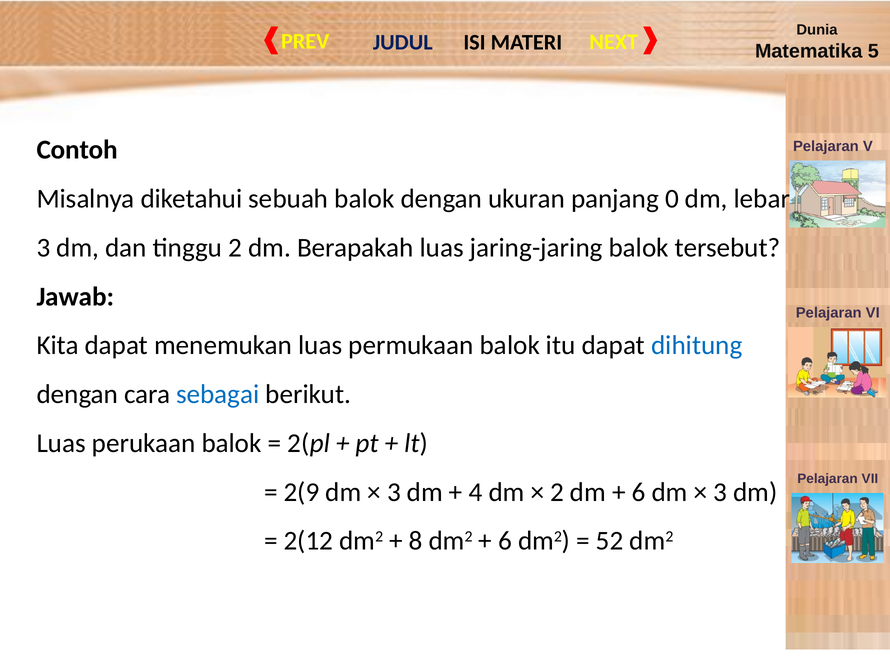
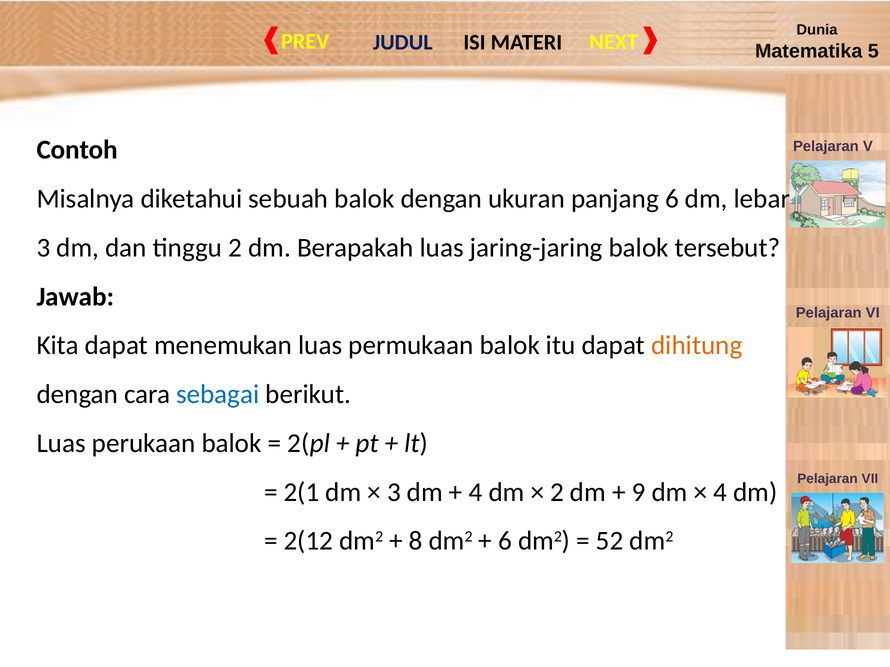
panjang 0: 0 -> 6 (672, 199)
dihitung colour: blue -> orange (697, 346)
2(9: 2(9 -> 2(1 (301, 493)
6: 6 -> 9 (639, 493)
3: 3 -> 4 (720, 493)
